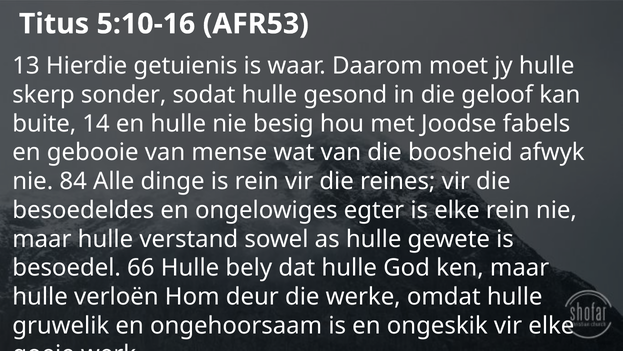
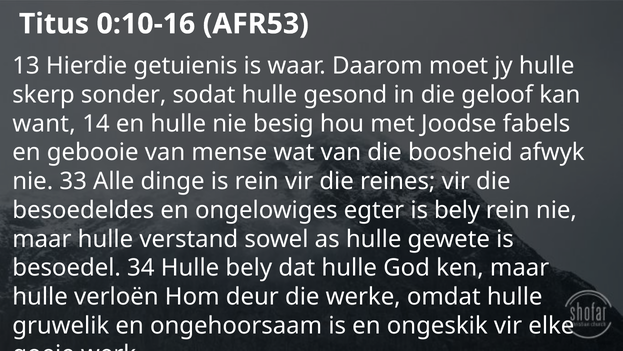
5:10-16: 5:10-16 -> 0:10-16 (146, 24)
buite: buite -> want (44, 123)
84: 84 -> 33 (73, 181)
is elke: elke -> bely (457, 210)
66: 66 -> 34 (141, 268)
